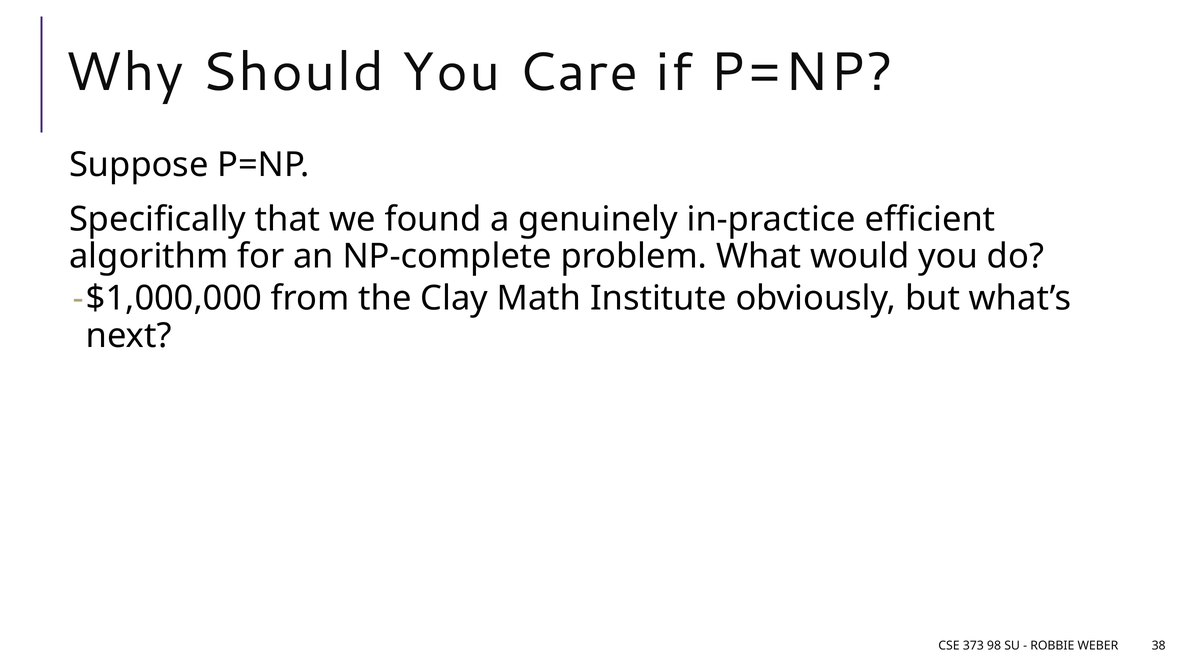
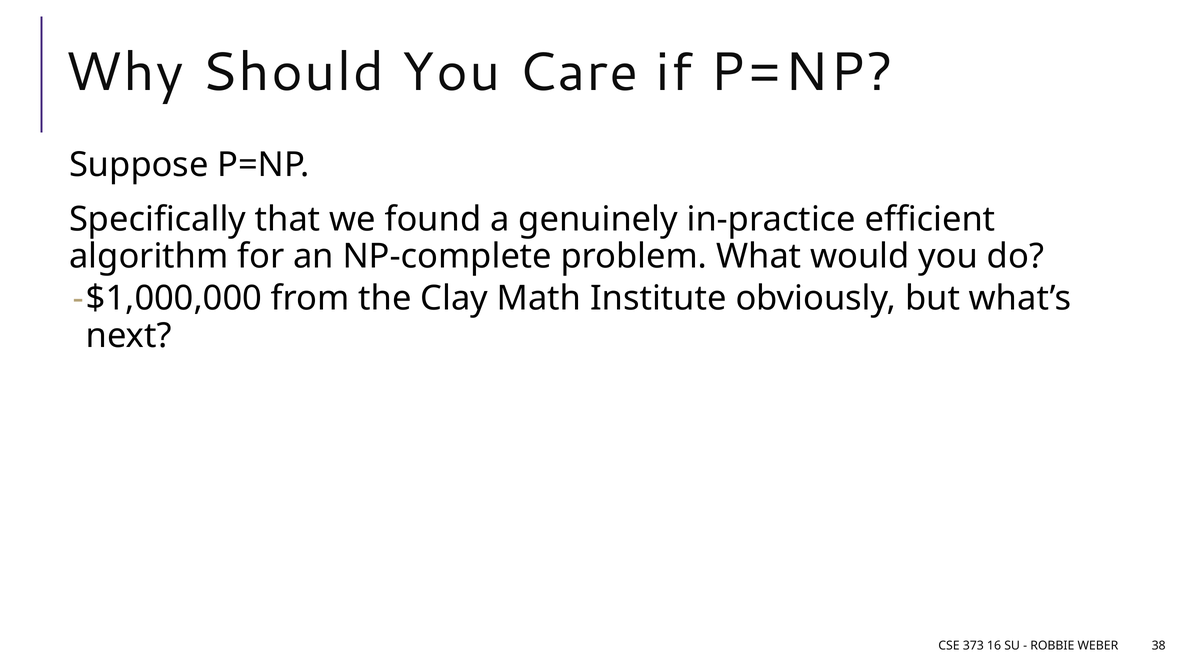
98: 98 -> 16 (994, 646)
